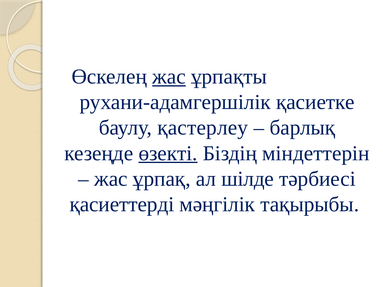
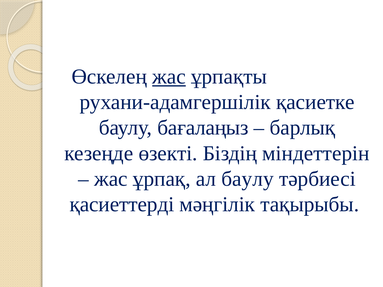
қастерлеу: қастерлеу -> бағалаңыз (203, 128)
өзекті underline: present -> none (168, 153)
ал шілде: шілде -> баулу (248, 179)
